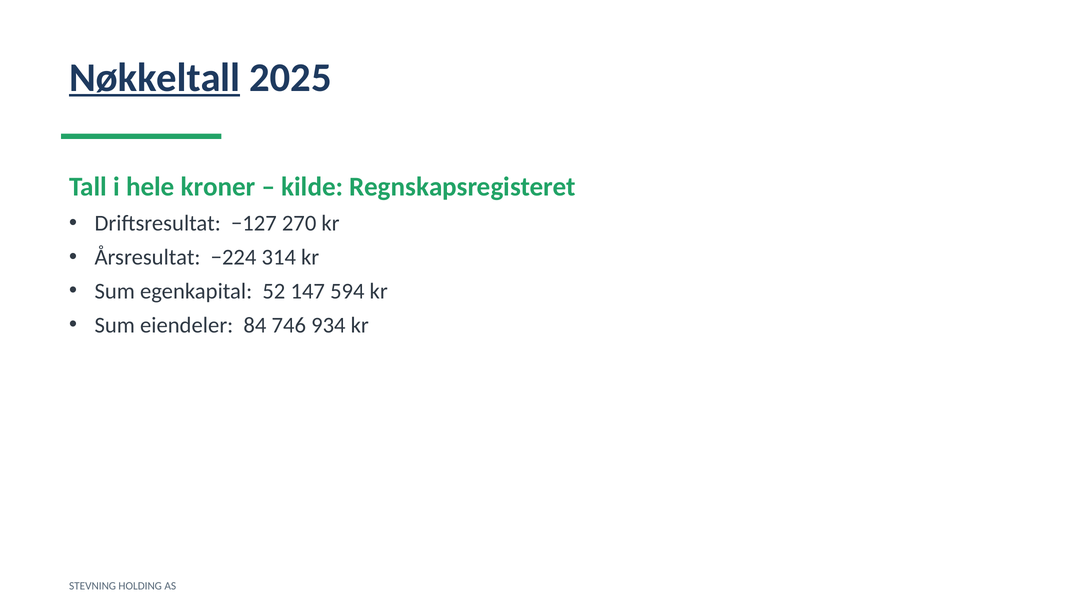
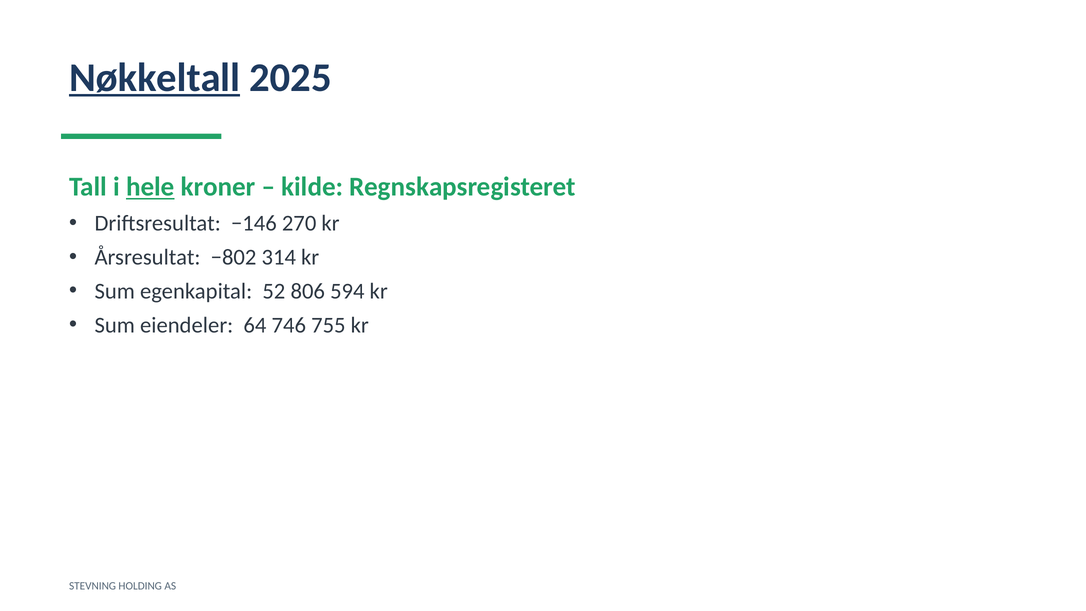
hele underline: none -> present (150, 187)
−127: −127 -> −146 (254, 223)
−224: −224 -> −802 (234, 257)
147: 147 -> 806 (308, 291)
84: 84 -> 64 (255, 325)
934: 934 -> 755 (328, 325)
